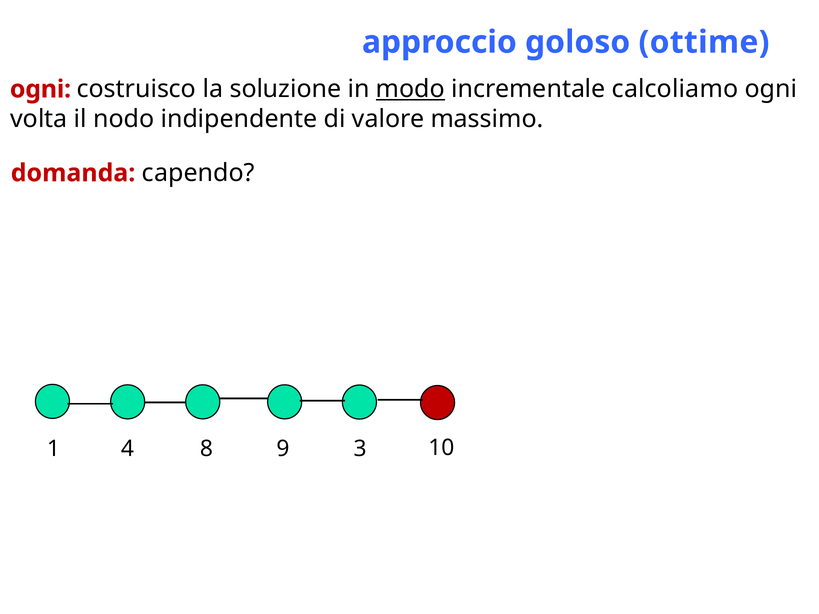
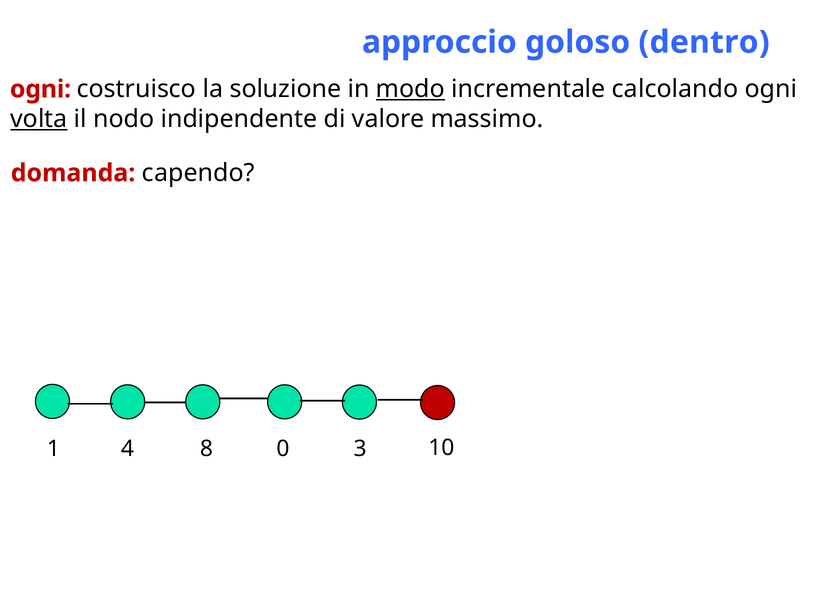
ottime: ottime -> dentro (704, 42)
calcoliamo: calcoliamo -> calcolando (675, 89)
volta underline: none -> present (39, 119)
9: 9 -> 0 (283, 449)
